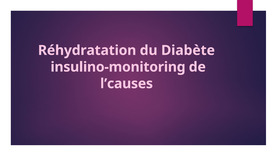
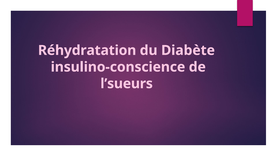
insulino-monitoring: insulino-monitoring -> insulino-conscience (118, 67)
l’causes: l’causes -> l’sueurs (127, 84)
